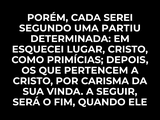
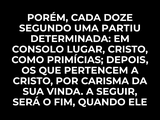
SEREI: SEREI -> DOZE (118, 18)
ESQUECEI: ESQUECEI -> CONSOLO (38, 49)
